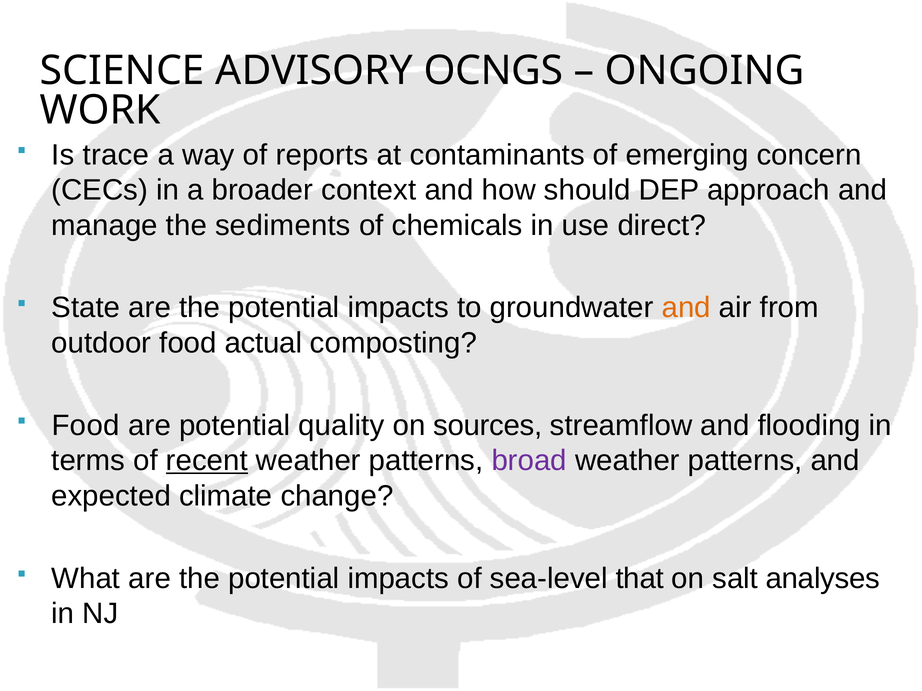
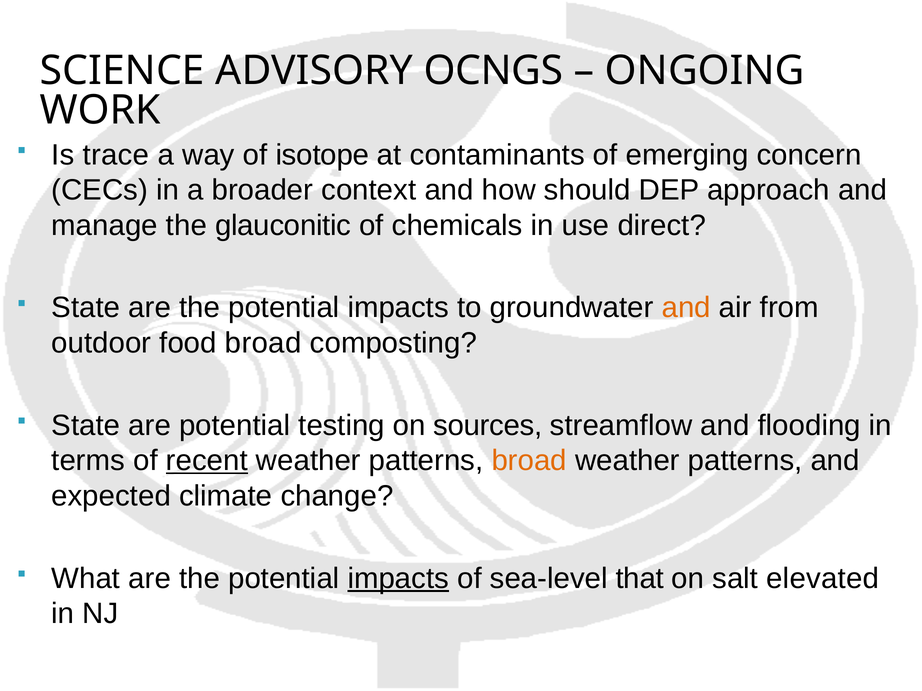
reports: reports -> isotope (322, 155)
sediments: sediments -> glauconitic (283, 226)
food actual: actual -> broad (263, 343)
Food: Food -> State (86, 426)
quality: quality -> testing (342, 426)
broad colour: purple -> orange (529, 461)
impacts underline: none -> present (398, 579)
analyses: analyses -> elevated (823, 579)
